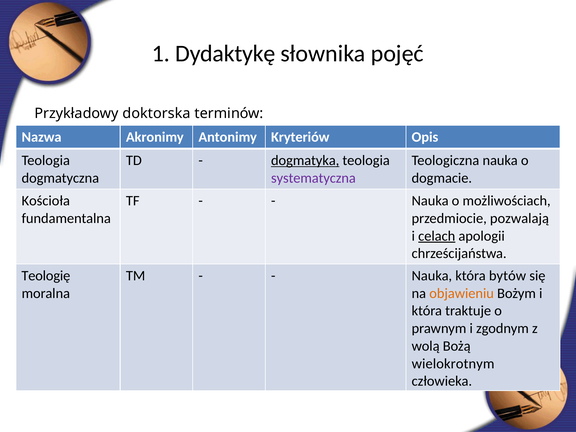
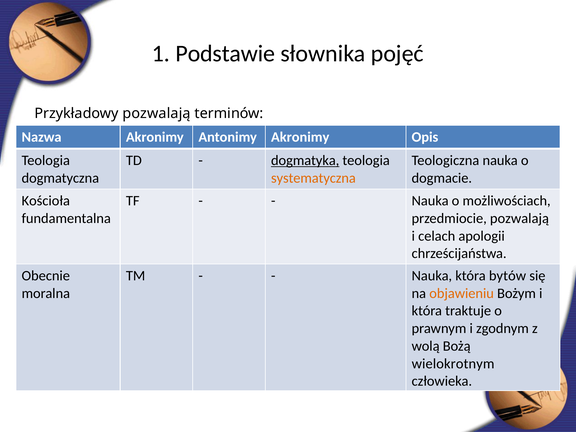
Dydaktykę: Dydaktykę -> Podstawie (225, 53)
Przykładowy doktorska: doktorska -> pozwalają (157, 113)
Antonimy Kryteriów: Kryteriów -> Akronimy (300, 137)
systematyczna colour: purple -> orange (313, 178)
celach underline: present -> none (437, 236)
Teologię: Teologię -> Obecnie (46, 276)
